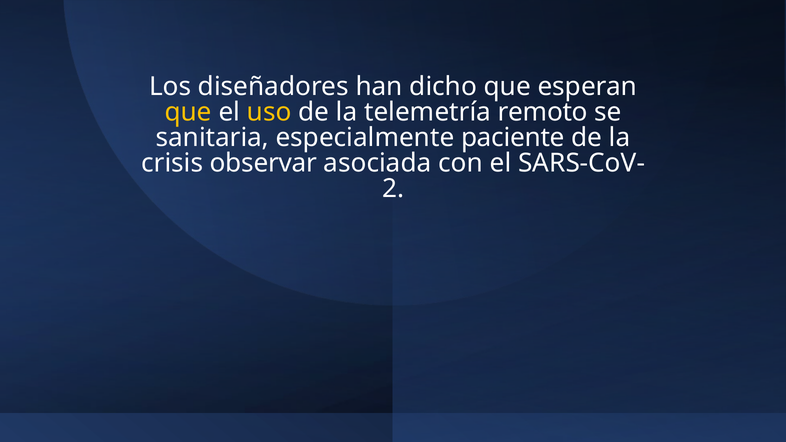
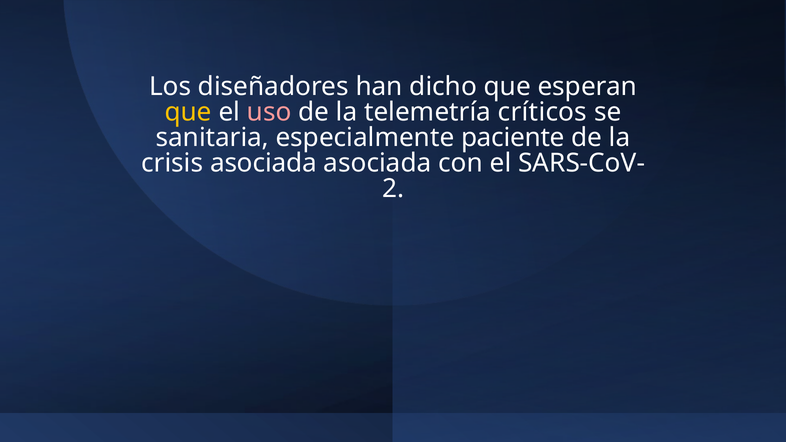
uso colour: yellow -> pink (269, 112)
remoto: remoto -> críticos (542, 112)
crisis observar: observar -> asociada (263, 163)
